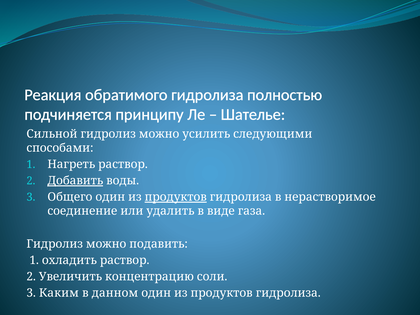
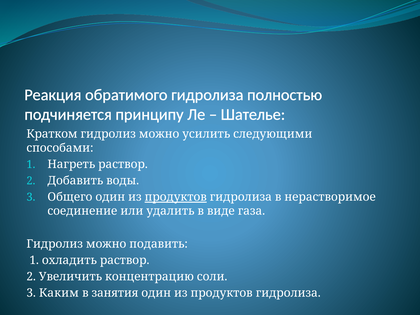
Сильной: Сильной -> Кратком (52, 134)
Добавить underline: present -> none (75, 181)
данном: данном -> занятия (115, 293)
